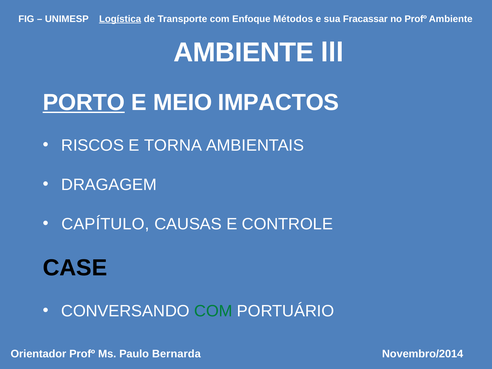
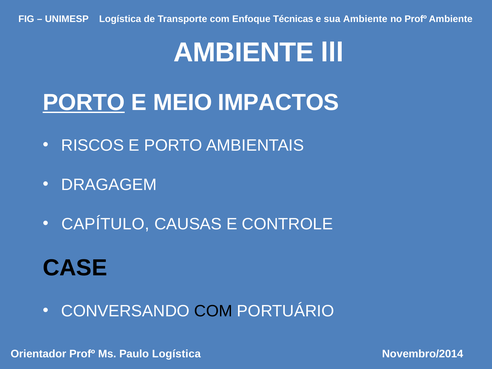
Logística underline: present -> none (120, 19)
Métodos: Métodos -> Técnicas (293, 19)
sua Fracassar: Fracassar -> Ambiente (365, 19)
E TORNA: TORNA -> PORTO (173, 145)
COM colour: green -> black (213, 311)
Paulo Bernarda: Bernarda -> Logística (176, 354)
